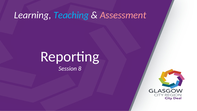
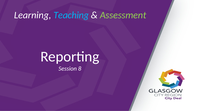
Assessment colour: pink -> light green (123, 15)
